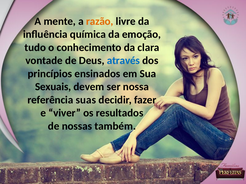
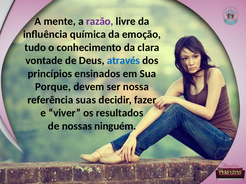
razão colour: orange -> purple (100, 21)
Sexuais: Sexuais -> Porque (53, 87)
também: também -> ninguém (115, 126)
